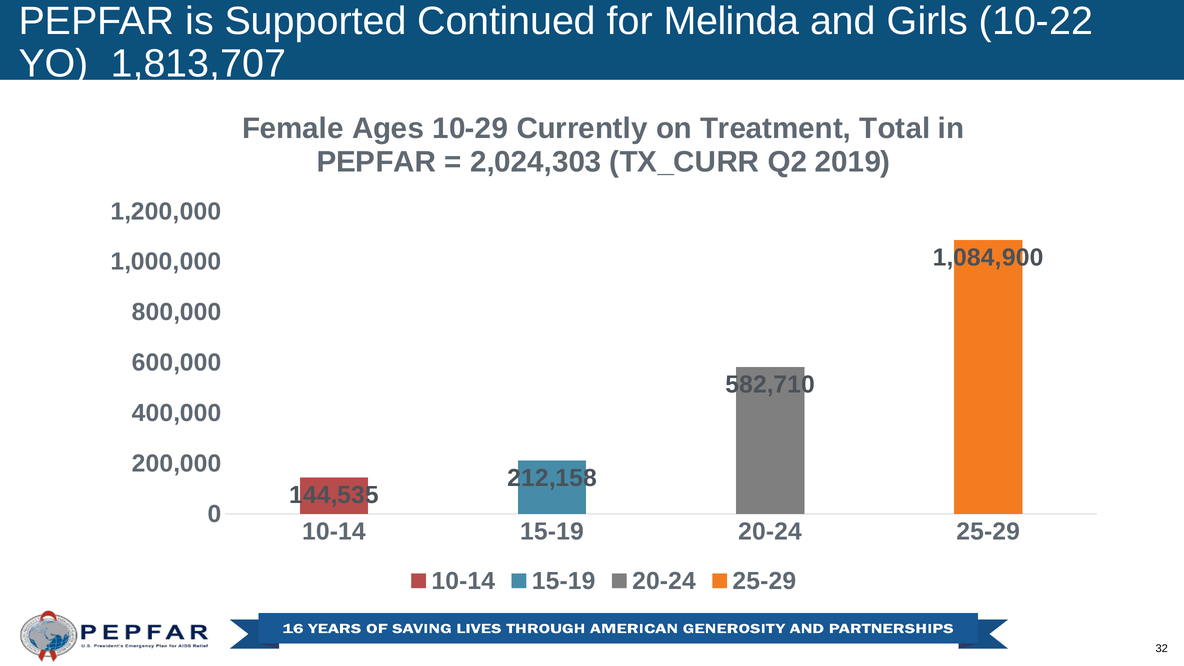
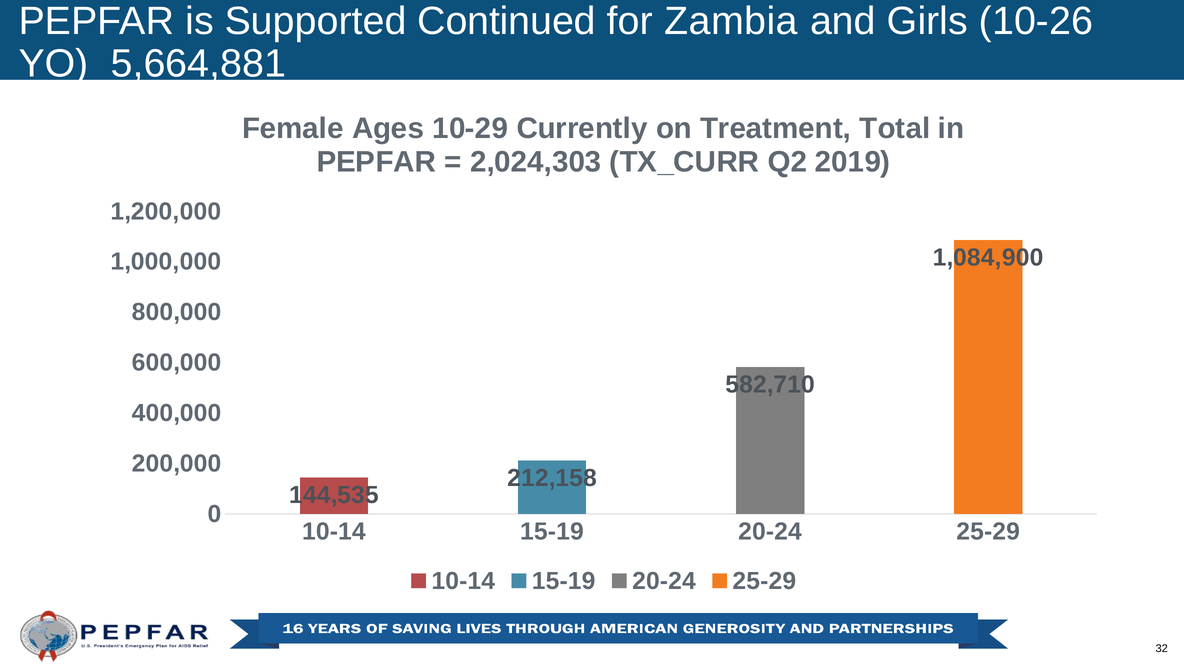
Melinda: Melinda -> Zambia (731, 21)
10-22: 10-22 -> 10-26 (1036, 21)
1,813,707: 1,813,707 -> 5,664,881 (198, 64)
